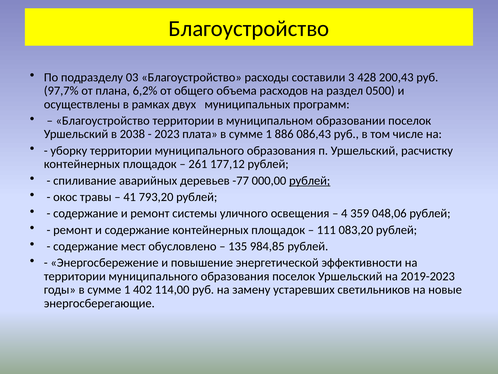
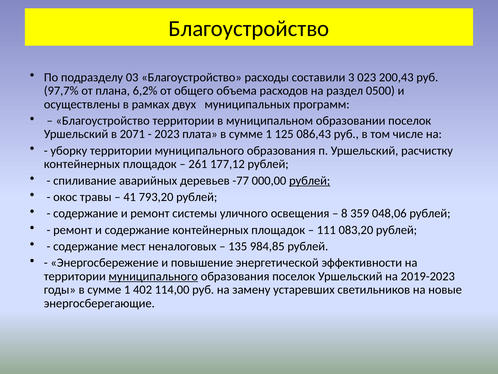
428: 428 -> 023 (367, 77)
2038: 2038 -> 2071 (132, 134)
886: 886 -> 125 (284, 134)
4: 4 -> 8 (344, 213)
обусловлено: обусловлено -> неналоговых (182, 246)
муниципального underline: none -> present (153, 276)
